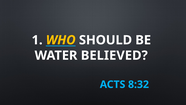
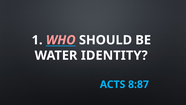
WHO colour: yellow -> pink (61, 40)
BELIEVED: BELIEVED -> IDENTITY (114, 55)
8:32: 8:32 -> 8:87 (138, 84)
